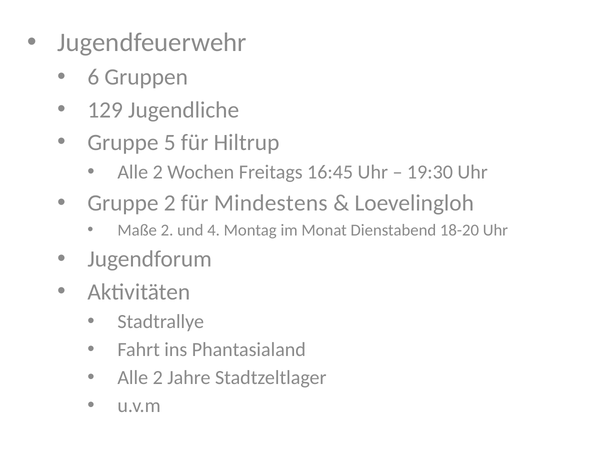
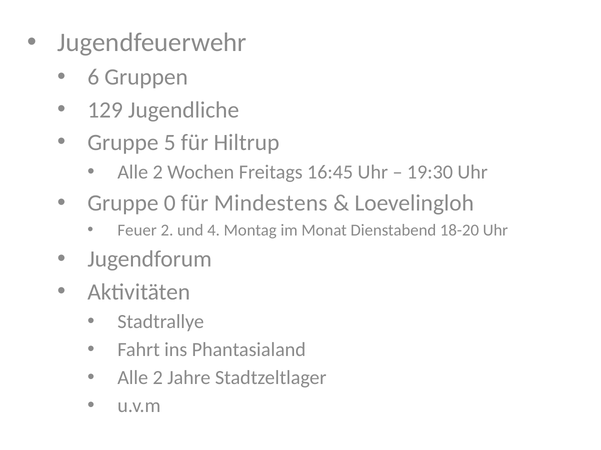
Gruppe 2: 2 -> 0 (170, 204)
Maße: Maße -> Feuer (137, 230)
